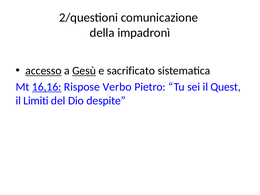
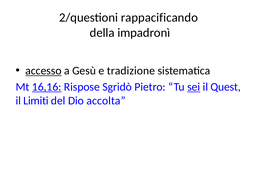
comunicazione: comunicazione -> rappacificando (159, 18)
Gesù underline: present -> none (84, 71)
sacrificato: sacrificato -> tradizione (131, 71)
Verbo: Verbo -> Sgridò (117, 87)
sei underline: none -> present (194, 87)
despite: despite -> accolta (106, 101)
